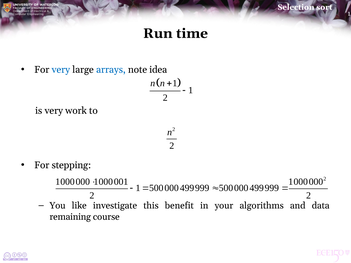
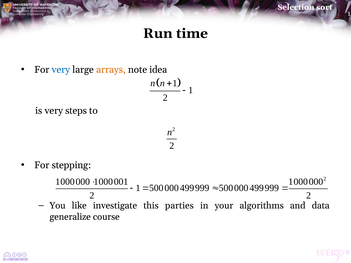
arrays colour: blue -> orange (111, 70)
work: work -> steps (76, 111)
benefit: benefit -> parties (179, 206)
remaining: remaining -> generalize (70, 217)
